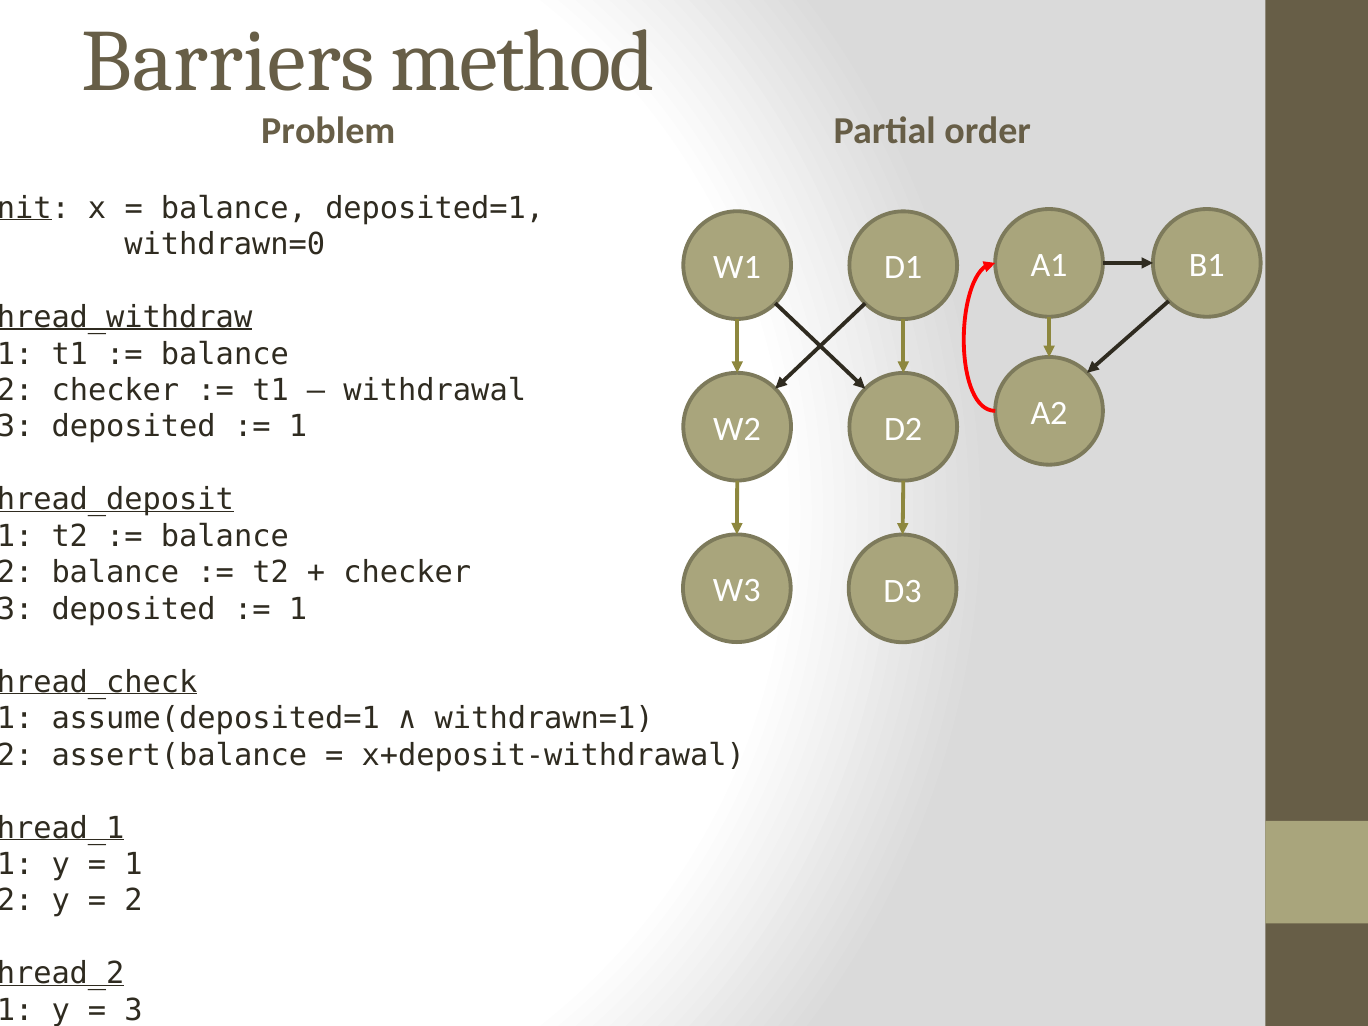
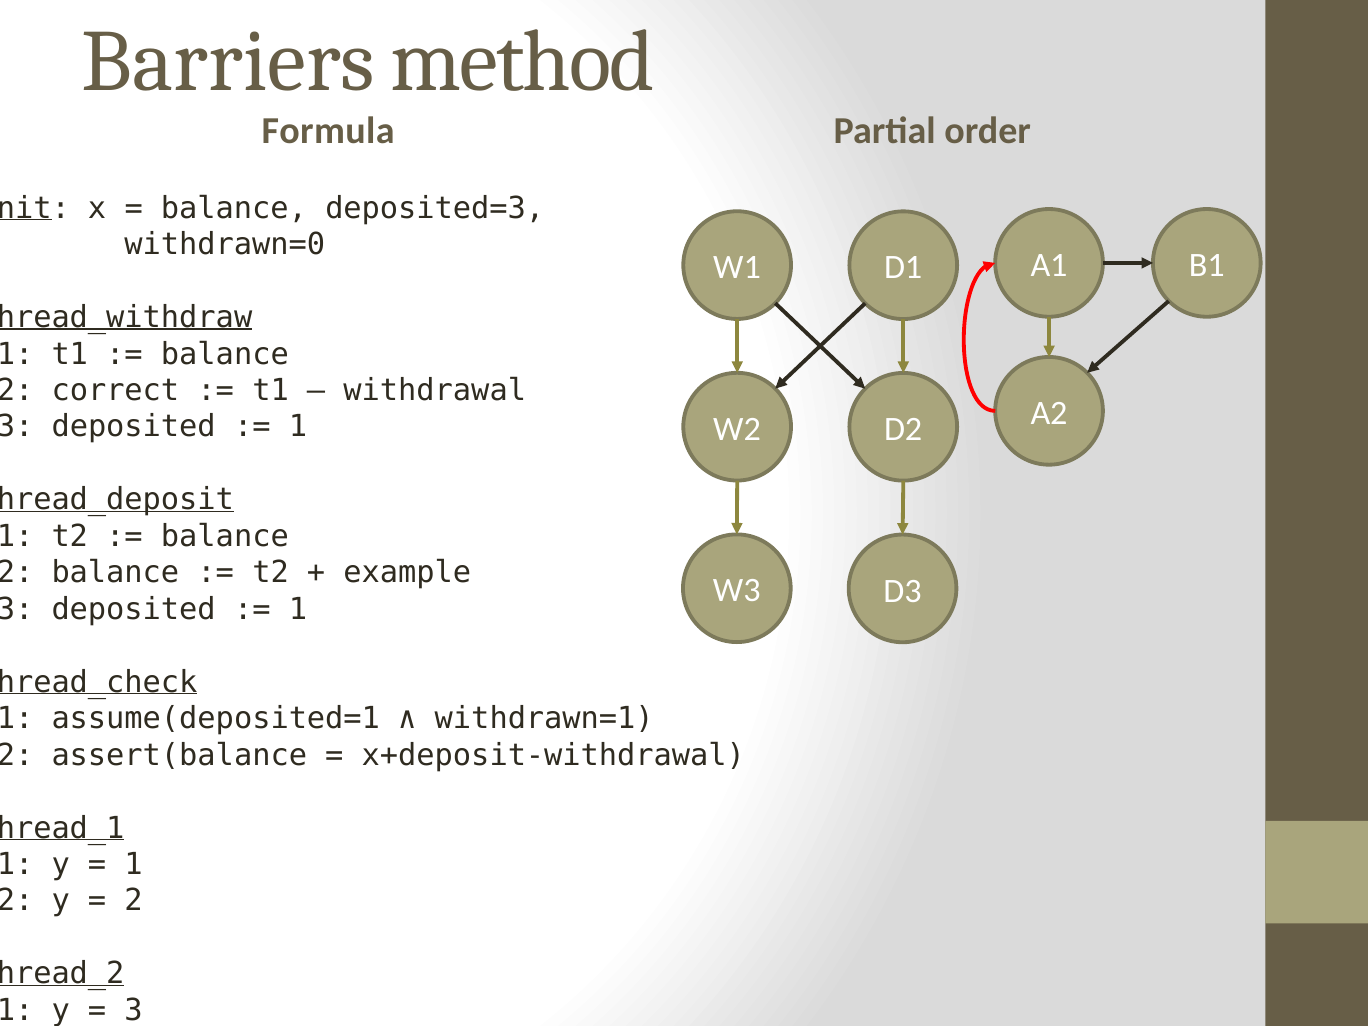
Problem: Problem -> Formula (328, 131)
deposited=1: deposited=1 -> deposited=3 (435, 208)
checker: checker -> correct (115, 390)
checker: checker -> example (407, 573)
